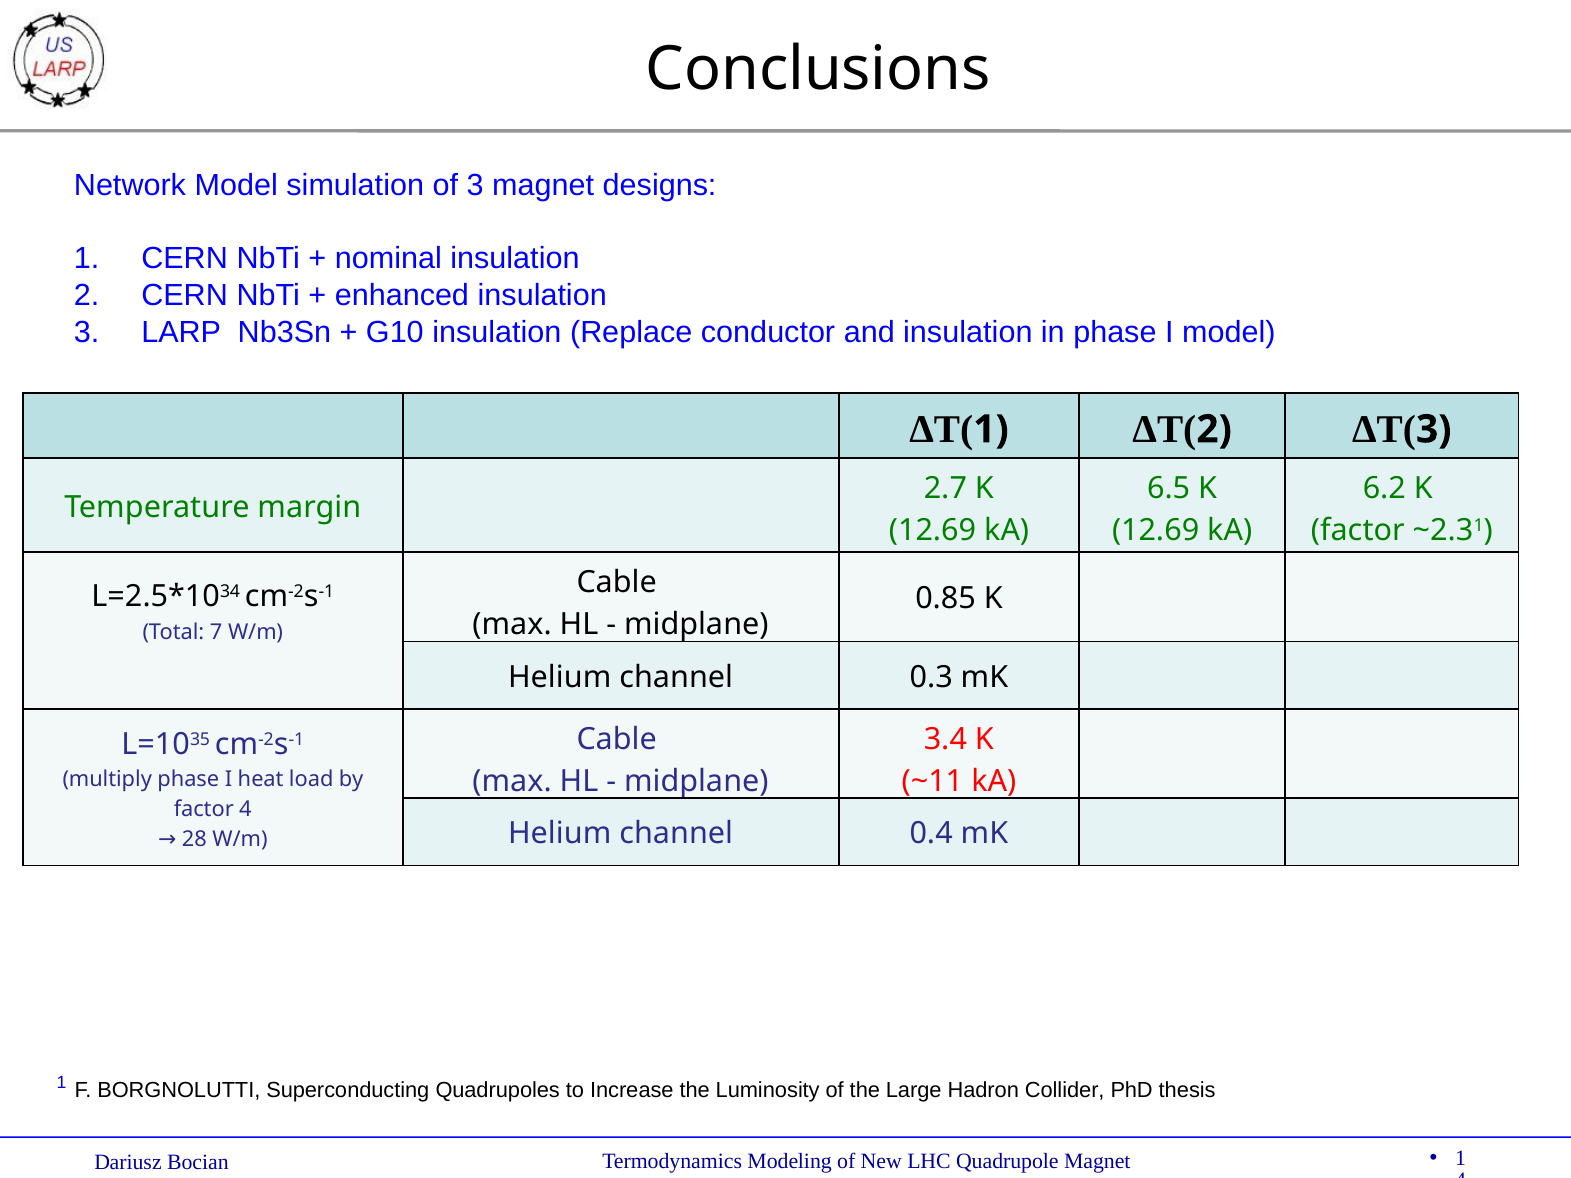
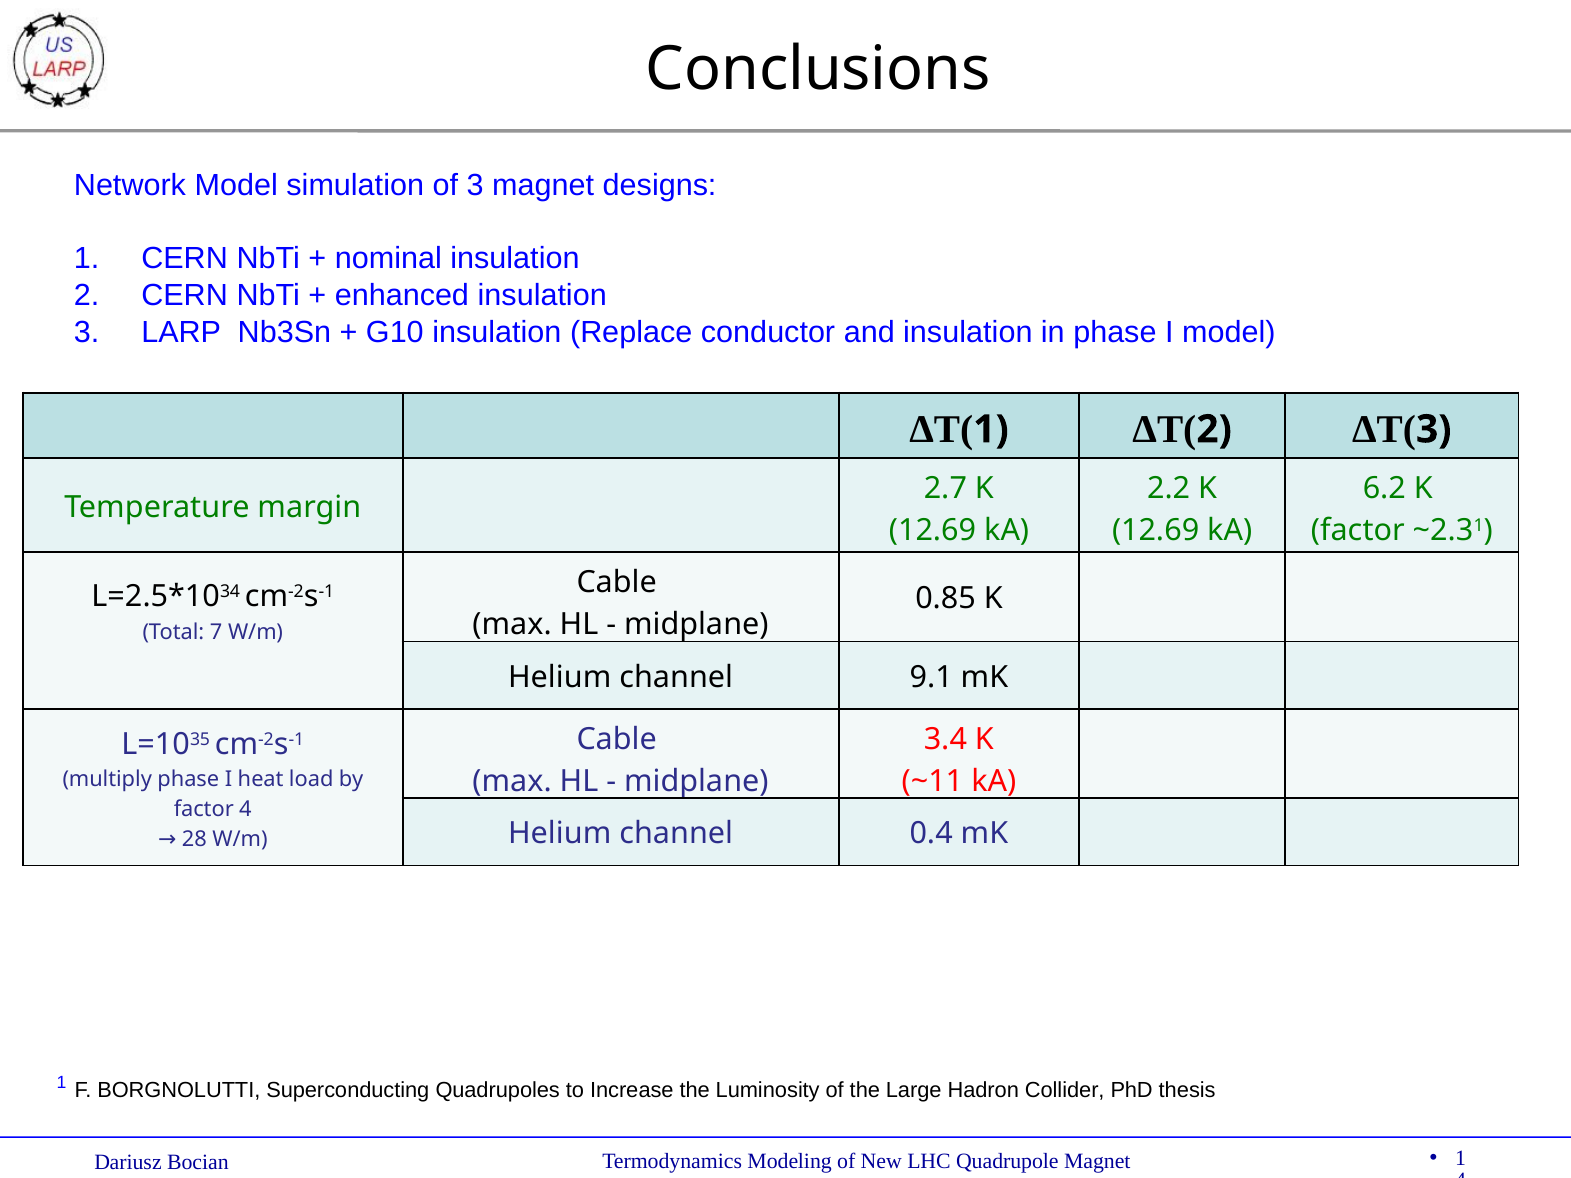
6.5: 6.5 -> 2.2 (1169, 489)
0.3: 0.3 -> 9.1 (931, 677)
